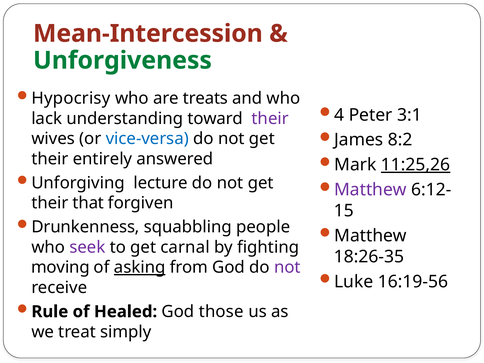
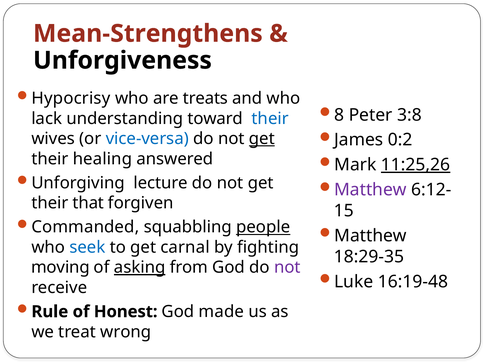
Mean-Intercession: Mean-Intercession -> Mean-Strengthens (148, 34)
Unforgiveness colour: green -> black (122, 60)
4: 4 -> 8 (339, 115)
3:1: 3:1 -> 3:8 (409, 115)
their colour: purple -> blue (270, 119)
8:2: 8:2 -> 0:2 (400, 140)
get underline: none -> present (262, 139)
entirely: entirely -> healing (102, 159)
Drunkenness: Drunkenness -> Commanded (85, 227)
people underline: none -> present (263, 227)
seek colour: purple -> blue (87, 247)
18:26-35: 18:26-35 -> 18:29-35 (369, 257)
16:19-56: 16:19-56 -> 16:19-48 (413, 282)
Healed: Healed -> Honest (126, 312)
those: those -> made (221, 312)
simply: simply -> wrong (126, 332)
